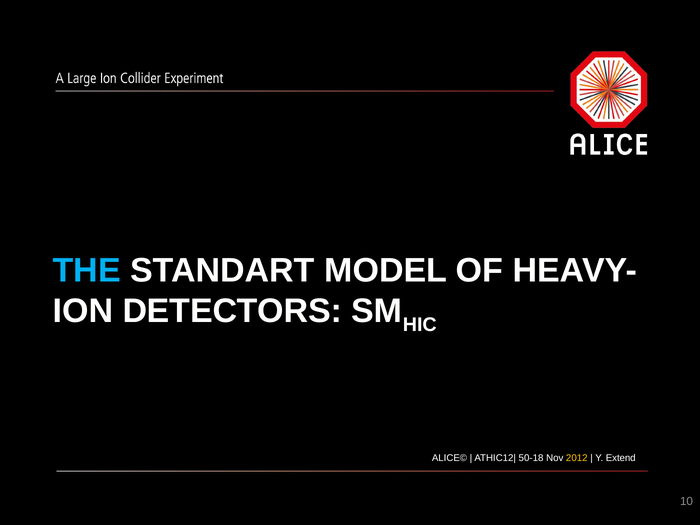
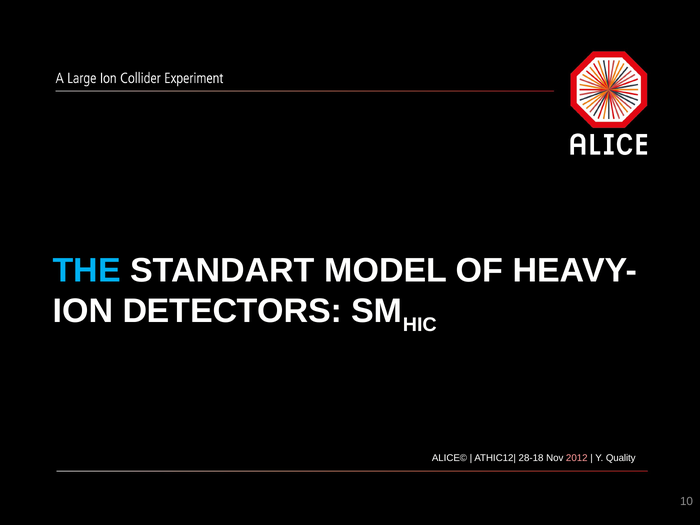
50-18: 50-18 -> 28-18 (531, 458)
2012 colour: yellow -> pink (577, 458)
Extend: Extend -> Quality (621, 458)
